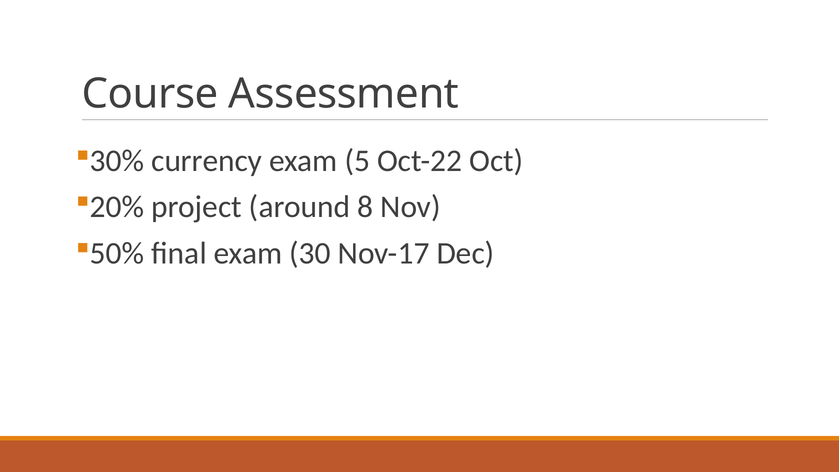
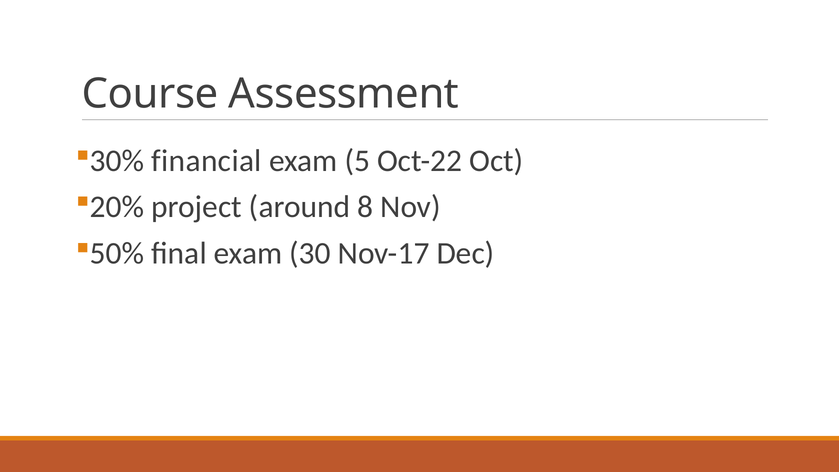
currency: currency -> financial (207, 161)
